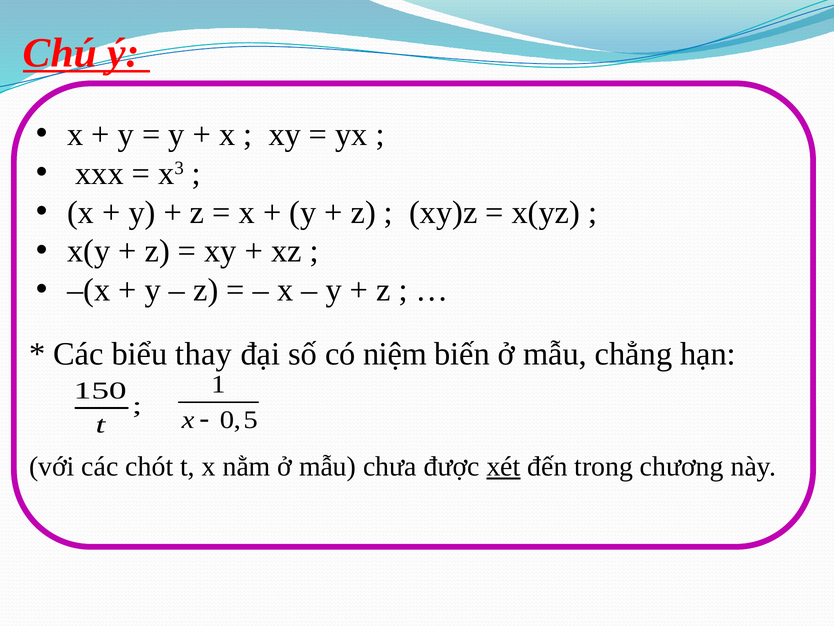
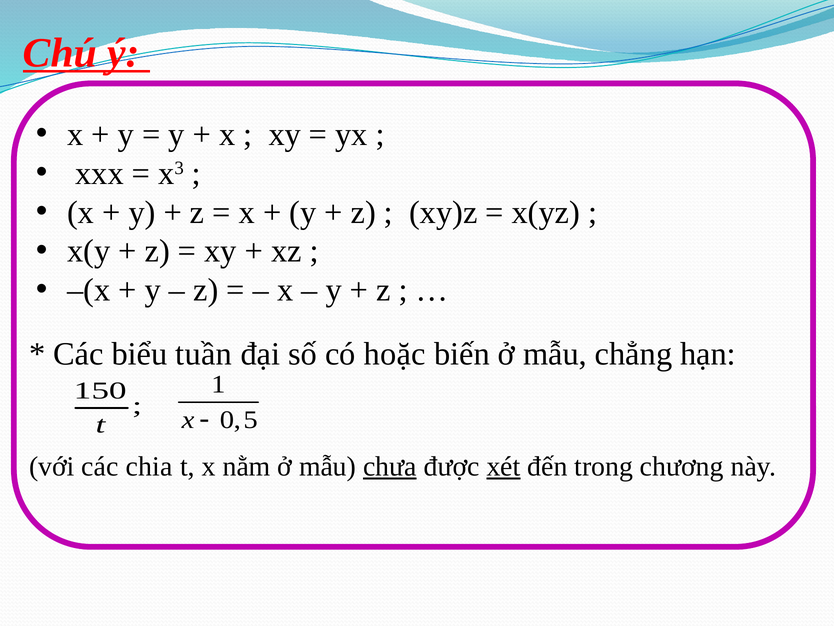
thay: thay -> tuần (204, 354)
niệm: niệm -> hoặc (395, 354)
chót: chót -> chia (149, 466)
chưa underline: none -> present (390, 466)
